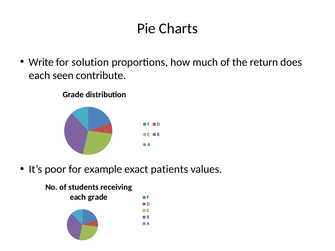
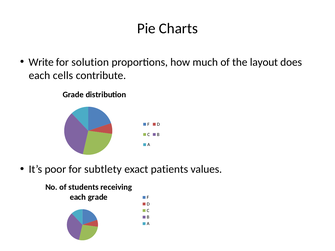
return: return -> layout (264, 62)
seen: seen -> cells (63, 76)
example: example -> subtlety (103, 169)
